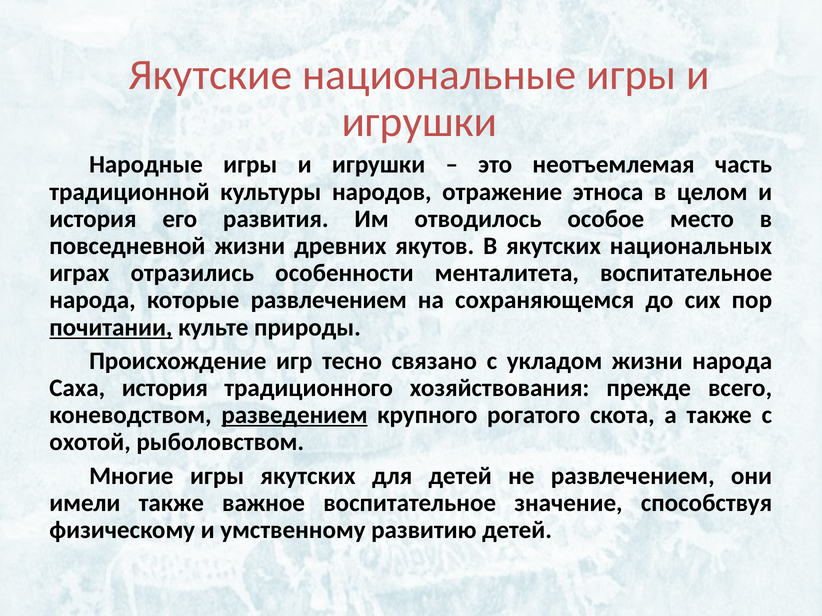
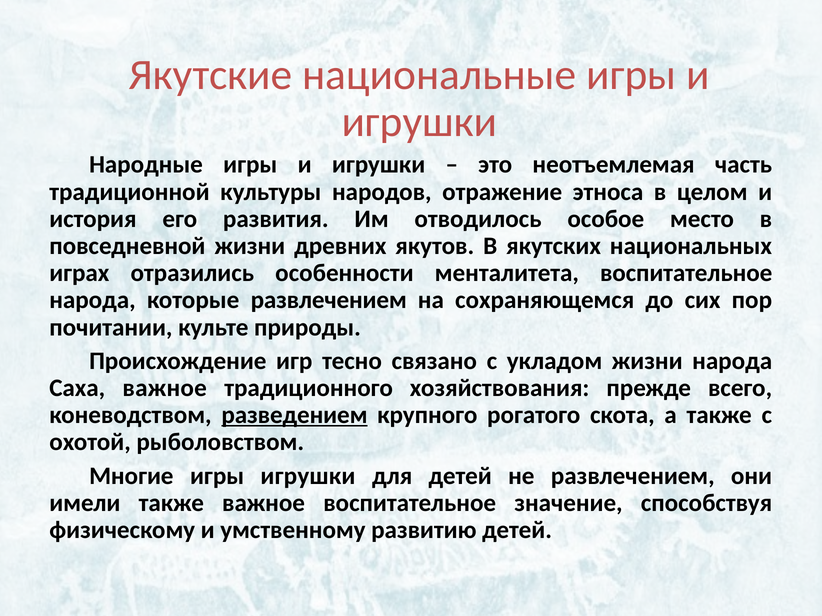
почитании underline: present -> none (111, 328)
Саха история: история -> важное (165, 388)
игры якутских: якутских -> игрушки (308, 476)
